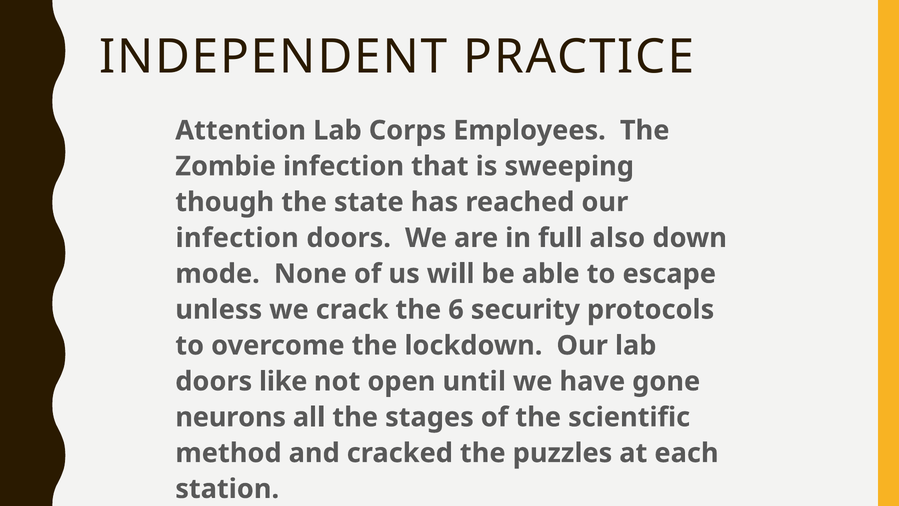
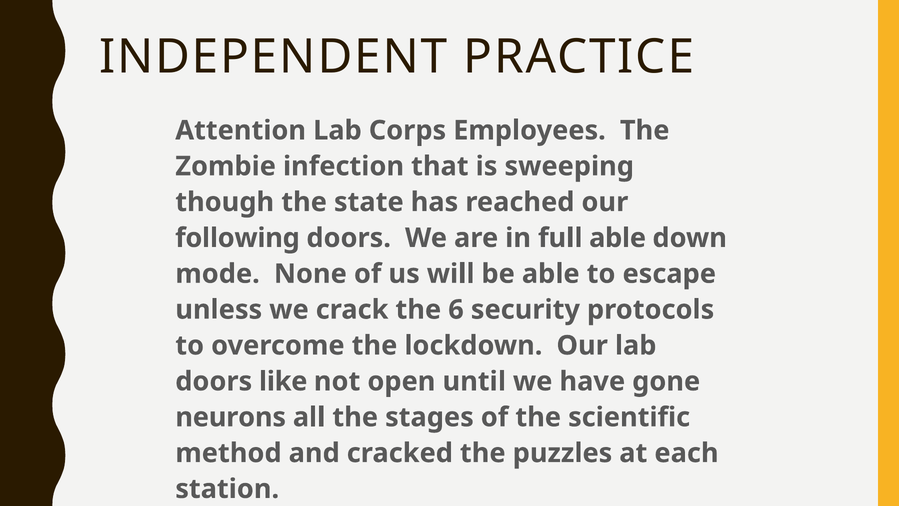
infection: infection -> following (237, 238)
full also: also -> able (618, 238)
